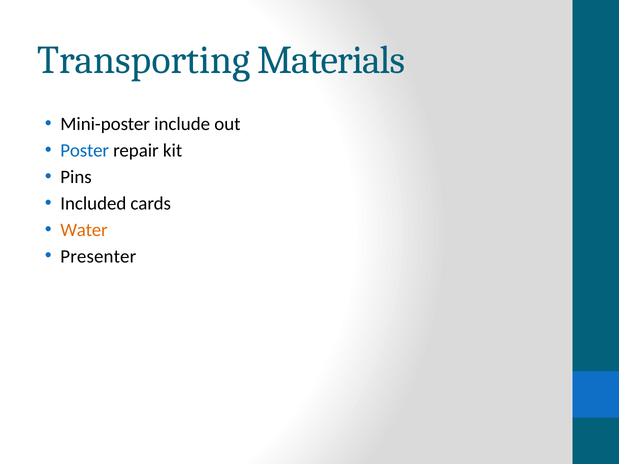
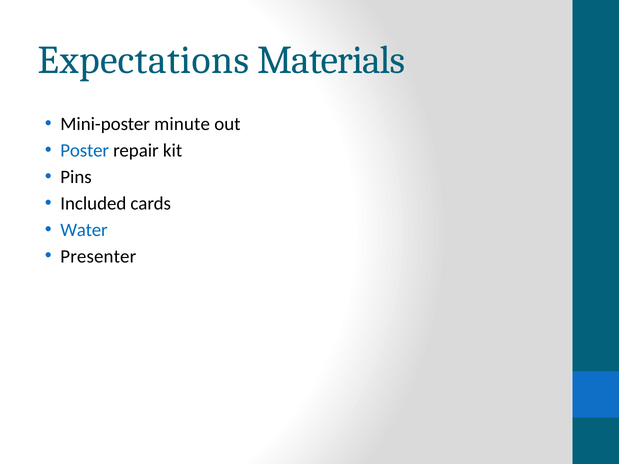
Transporting: Transporting -> Expectations (143, 60)
include: include -> minute (182, 124)
Water colour: orange -> blue (84, 230)
